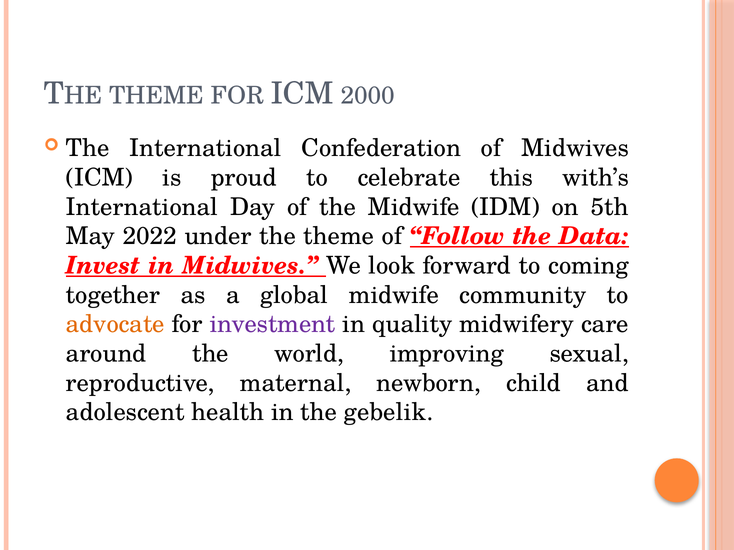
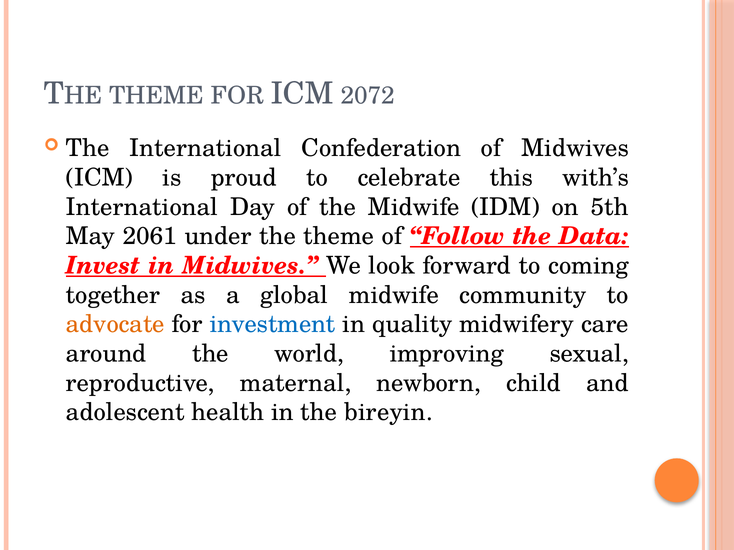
2000: 2000 -> 2072 (368, 96)
2022: 2022 -> 2061 (150, 237)
investment colour: purple -> blue (273, 325)
gebelik: gebelik -> bireyin (389, 413)
